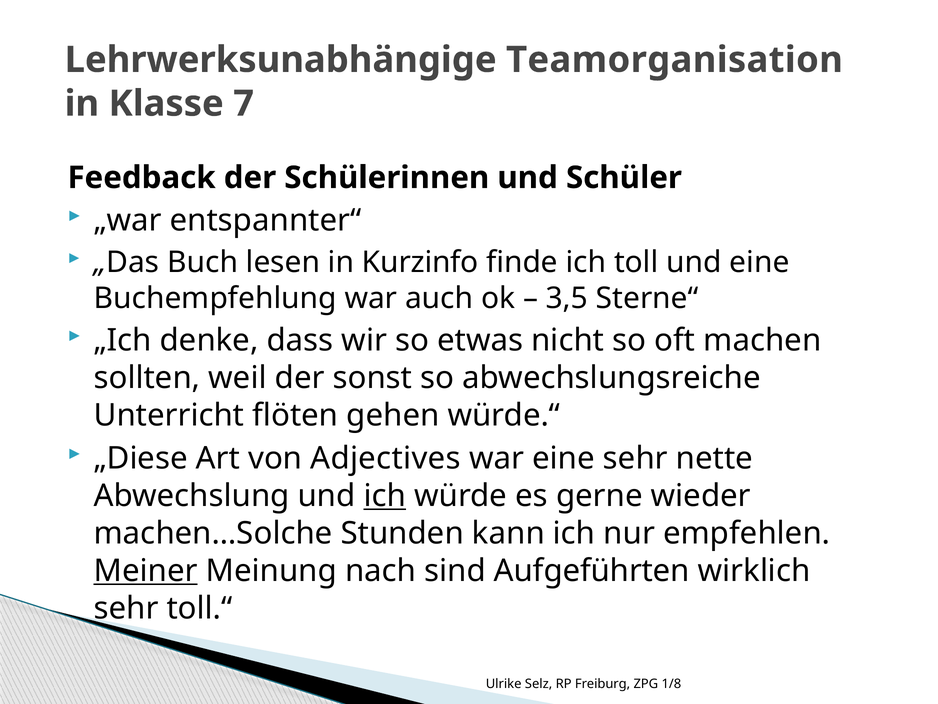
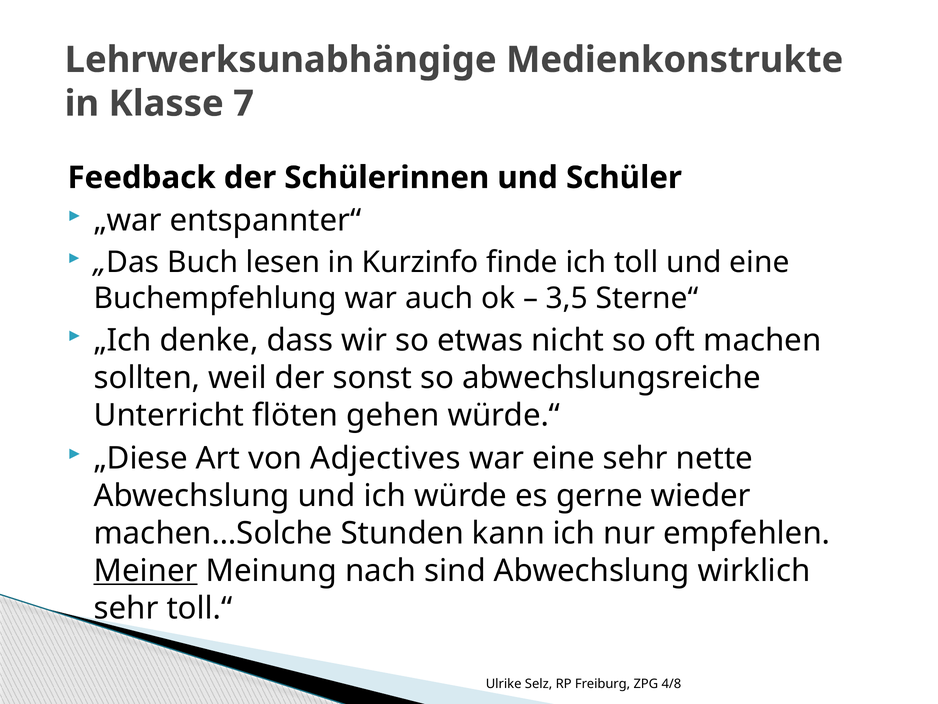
Teamorganisation: Teamorganisation -> Medienkonstrukte (675, 60)
ich underline: present -> none (385, 495)
sind Aufgeführten: Aufgeführten -> Abwechslung (592, 570)
1/8: 1/8 -> 4/8 (671, 683)
